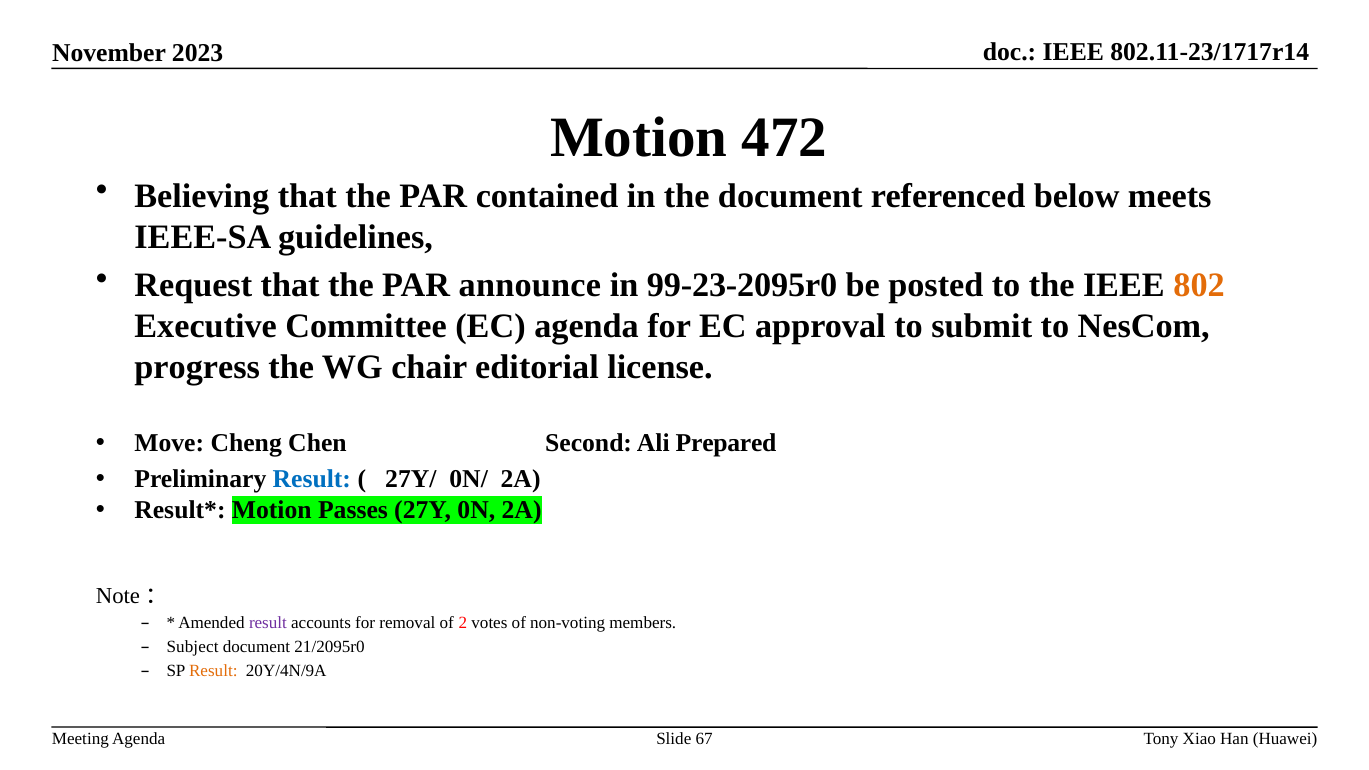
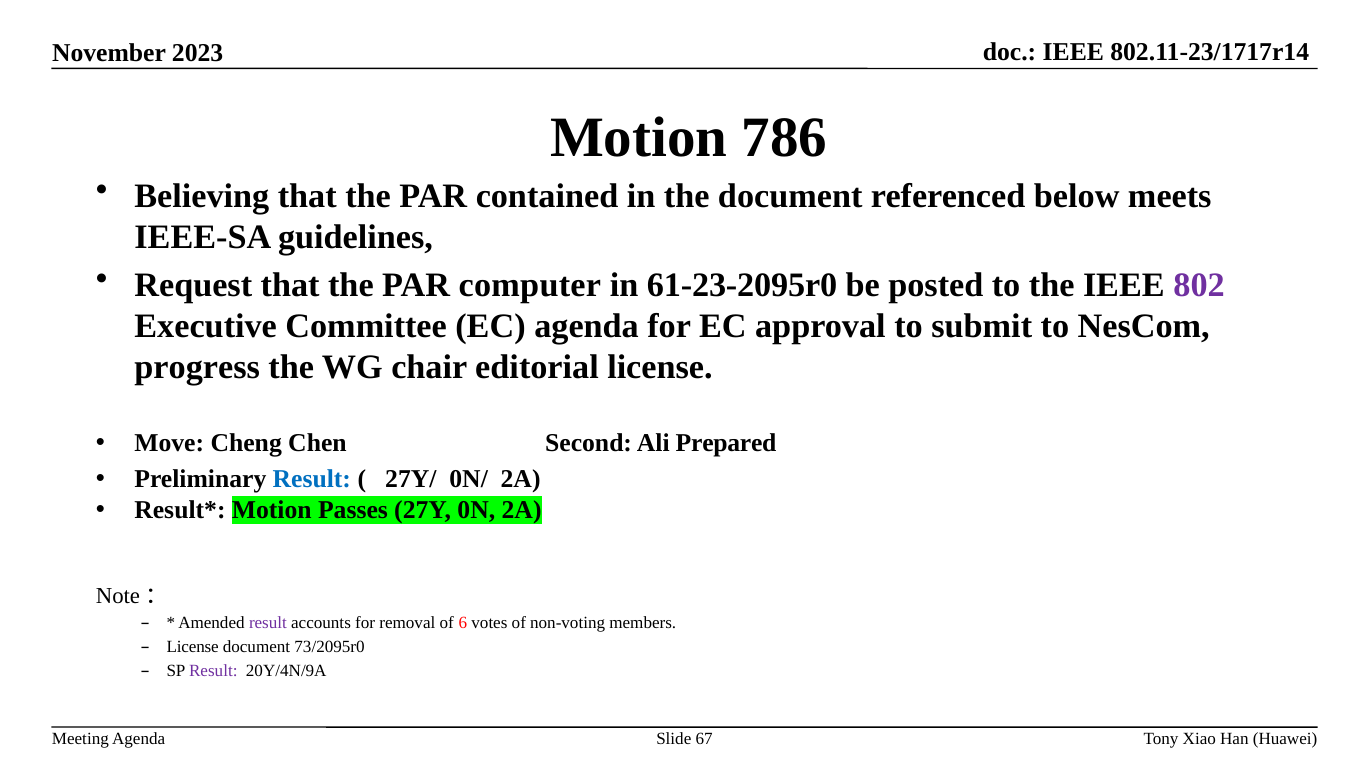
472: 472 -> 786 (784, 137)
announce: announce -> computer (530, 285)
99-23-2095r0: 99-23-2095r0 -> 61-23-2095r0 (742, 285)
802 colour: orange -> purple (1199, 285)
2: 2 -> 6 (463, 623)
Subject: Subject -> License (193, 647)
21/2095r0: 21/2095r0 -> 73/2095r0 (330, 647)
Result colour: orange -> purple (213, 671)
